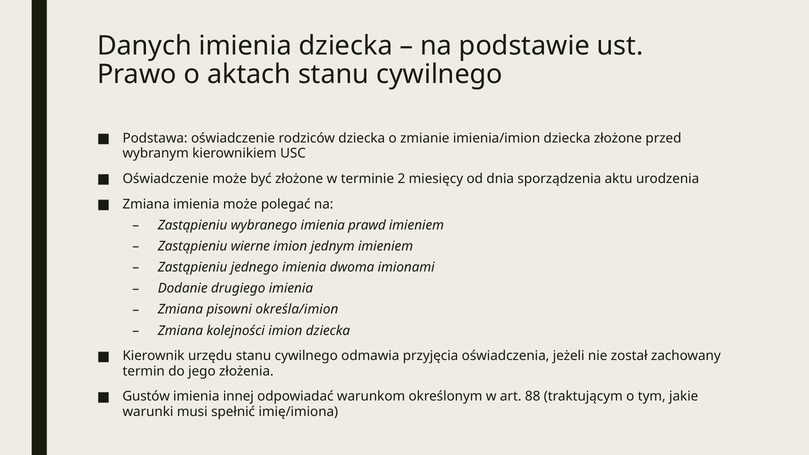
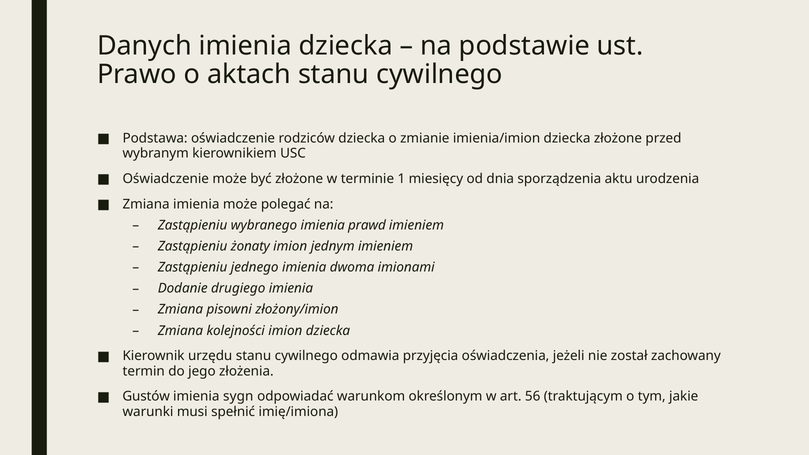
2: 2 -> 1 (401, 179)
wierne: wierne -> żonaty (250, 246)
określa/imion: określa/imion -> złożony/imion (297, 310)
innej: innej -> sygn (238, 396)
88: 88 -> 56 (533, 396)
